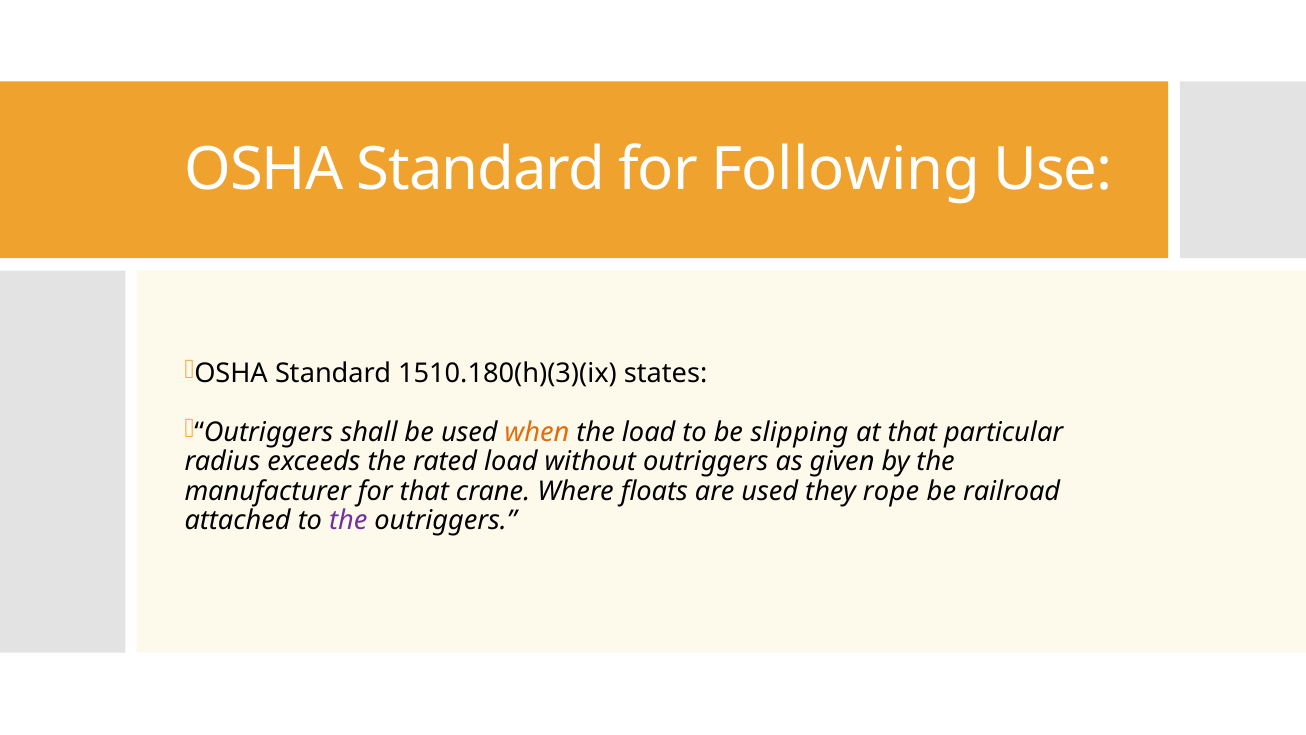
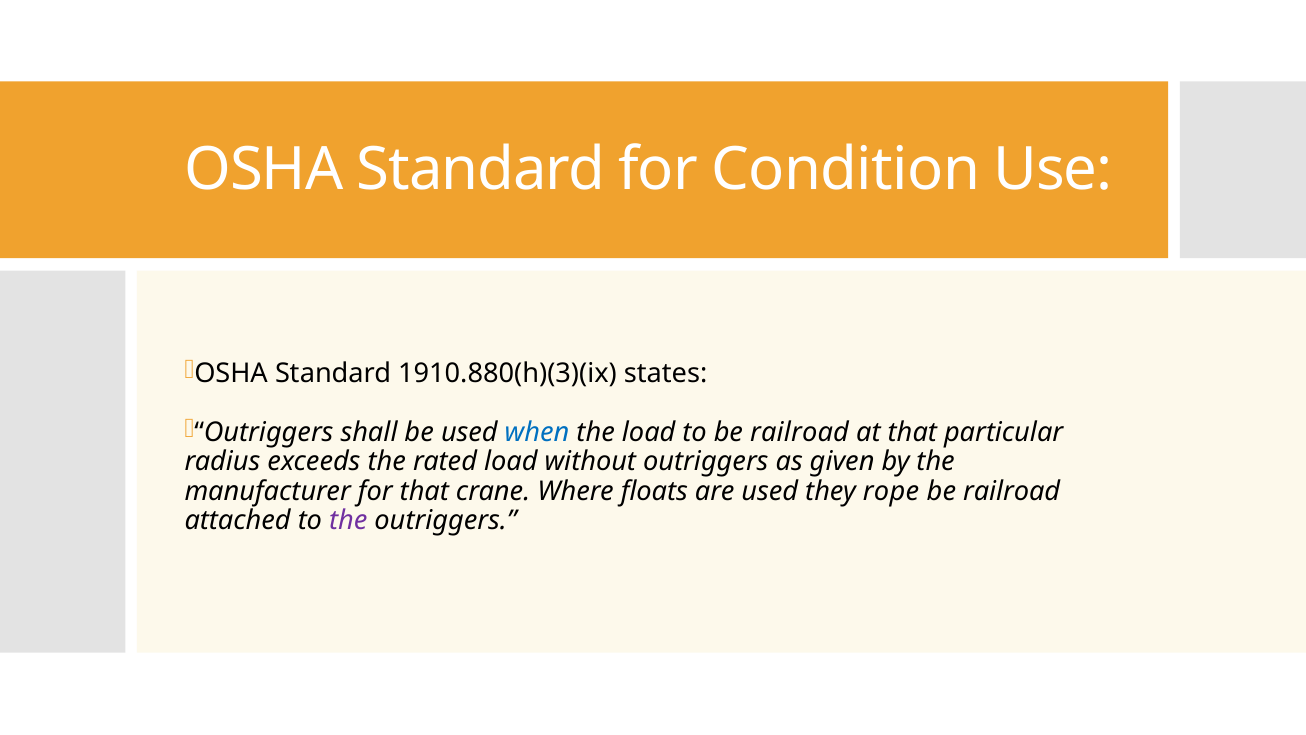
Following: Following -> Condition (846, 170)
1510.180(h)(3)(ix: 1510.180(h)(3)(ix -> 1910.880(h)(3)(ix (507, 374)
when colour: orange -> blue (537, 432)
to be slipping: slipping -> railroad (800, 432)
